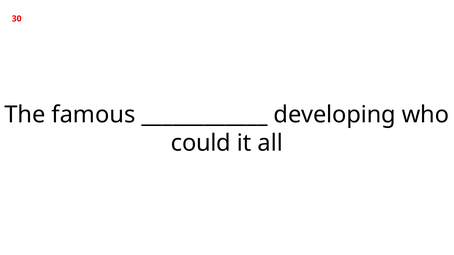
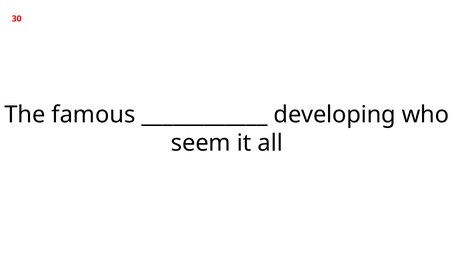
could: could -> seem (201, 143)
